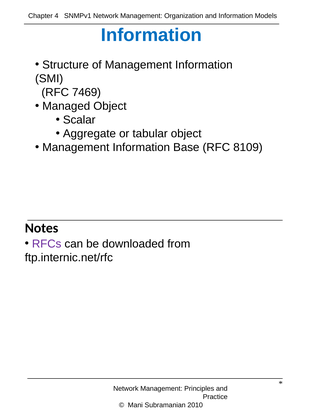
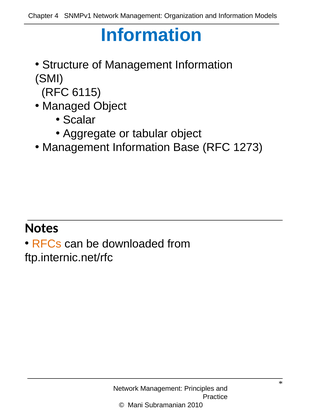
7469: 7469 -> 6115 (86, 92)
8109: 8109 -> 1273 (248, 148)
RFCs colour: purple -> orange (47, 244)
